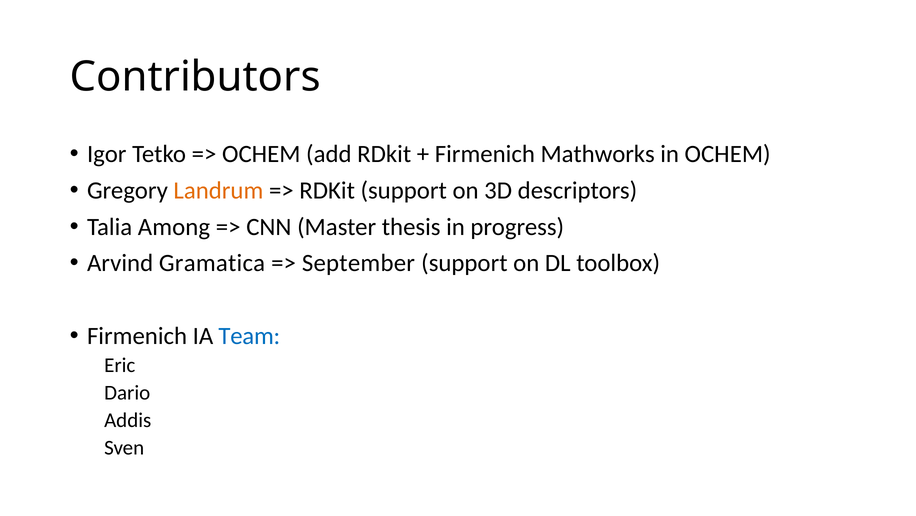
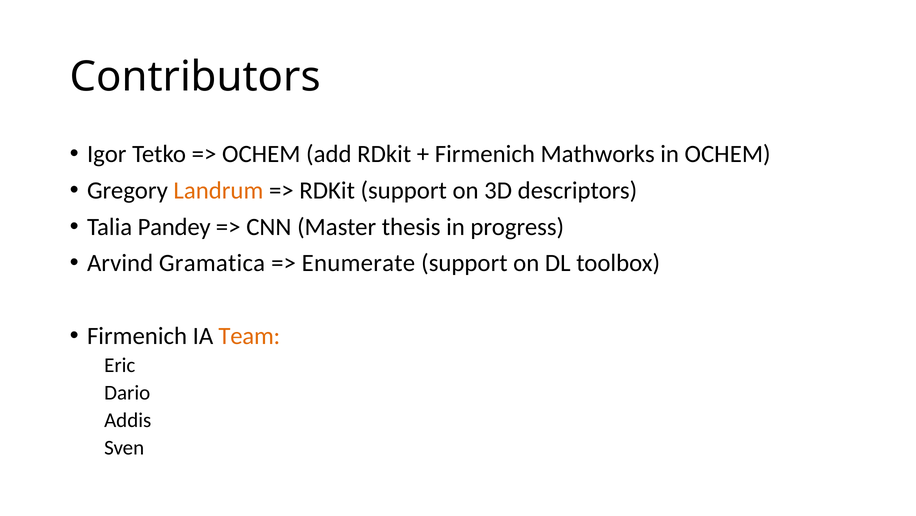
Among: Among -> Pandey (174, 226)
September: September -> Enumerate (358, 263)
Team colour: blue -> orange (249, 335)
